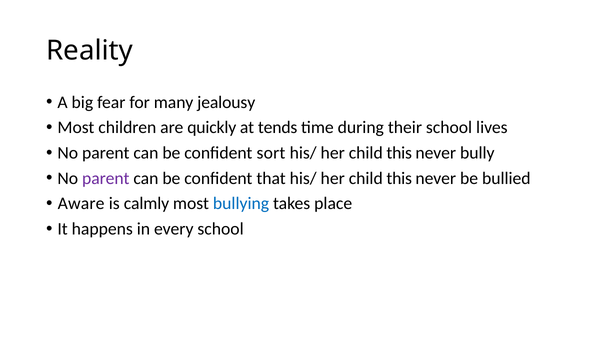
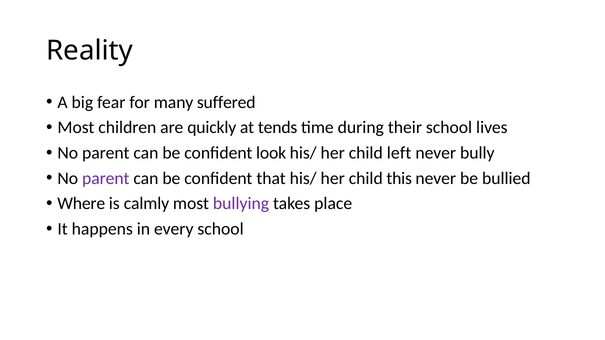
jealousy: jealousy -> suffered (226, 102)
sort: sort -> look (271, 153)
this: this -> left (399, 153)
Aware: Aware -> Where (81, 204)
bullying colour: blue -> purple (241, 204)
